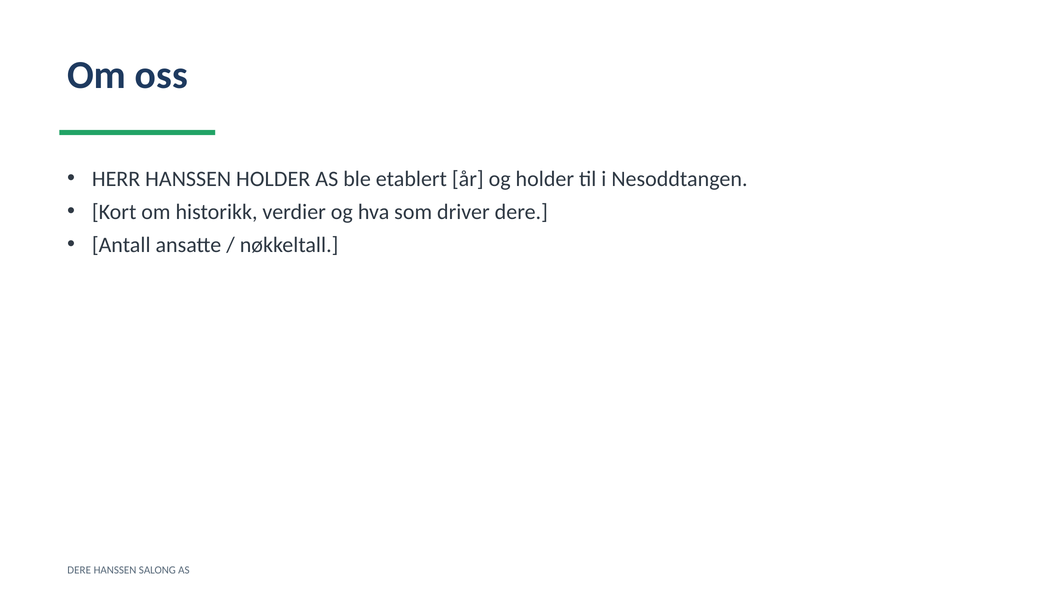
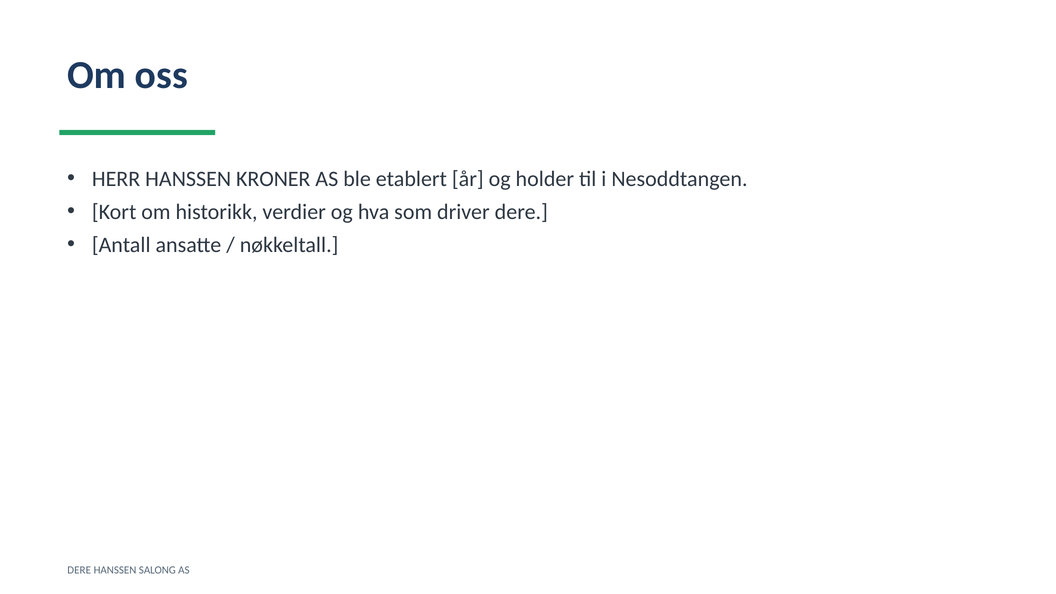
HANSSEN HOLDER: HOLDER -> KRONER (273, 179)
